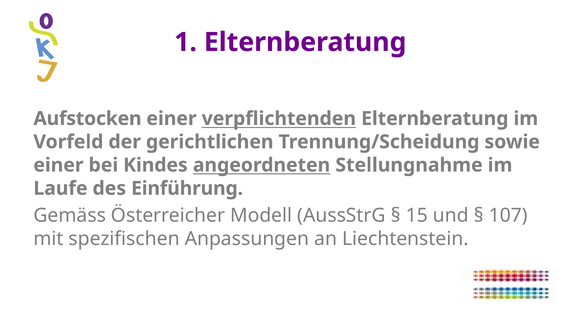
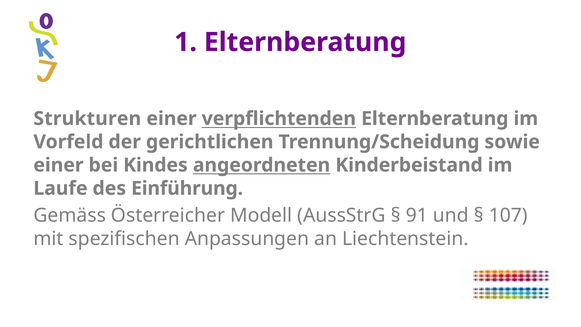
Aufstocken: Aufstocken -> Strukturen (87, 119)
Stellungnahme: Stellungnahme -> Kinderbeistand (409, 165)
15: 15 -> 91 (417, 215)
